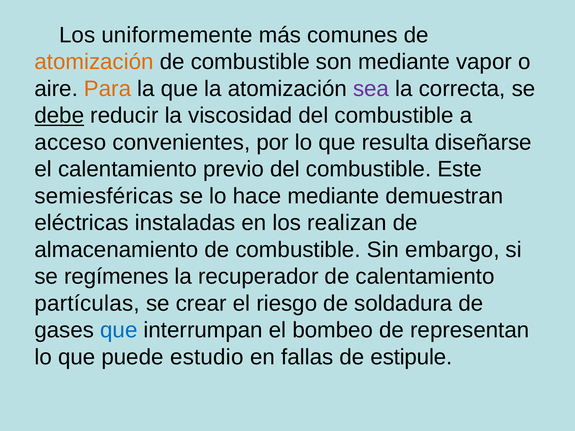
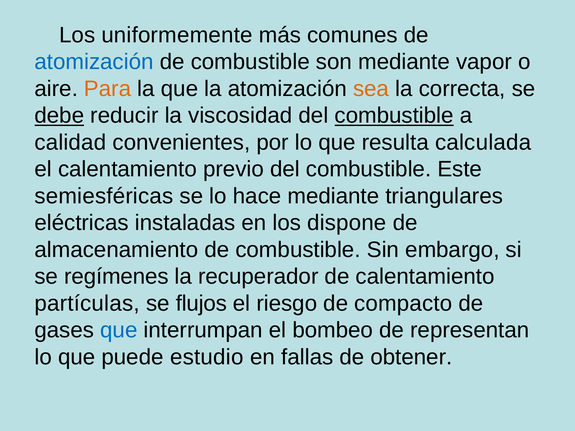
atomización colour: orange -> blue (94, 62)
sea colour: purple -> orange (371, 89)
combustible underline: none -> present (394, 116)
acceso: acceso -> calidad (70, 143)
diseñarse: diseñarse -> calculada (483, 143)
demuestran: demuestran -> triangulares (444, 196)
realizan: realizan -> dispone (347, 223)
crear: crear -> flujos (201, 304)
soldadura: soldadura -> compacto (403, 304)
estipule: estipule -> obtener (411, 357)
